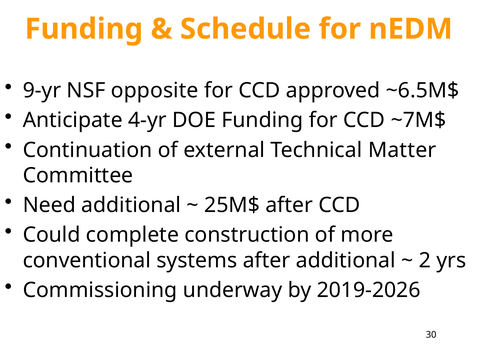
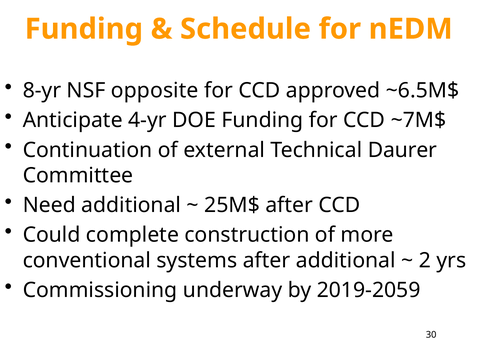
9-yr: 9-yr -> 8-yr (42, 90)
Matter: Matter -> Daurer (402, 150)
2019-2026: 2019-2026 -> 2019-2059 (369, 290)
